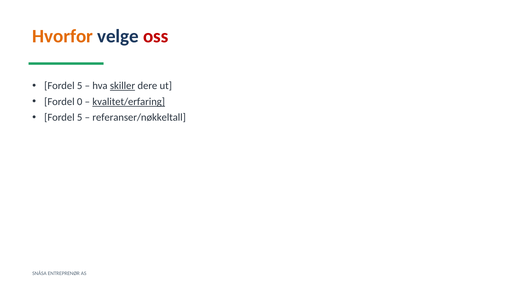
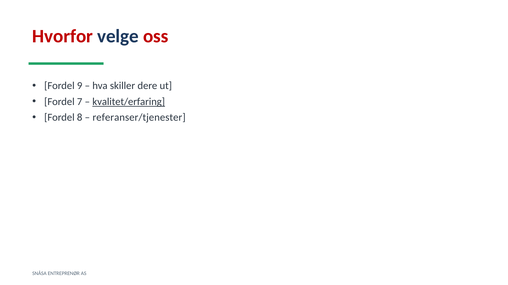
Hvorfor colour: orange -> red (63, 36)
5: 5 -> 9 (80, 86)
skiller underline: present -> none (123, 86)
0: 0 -> 7 (80, 102)
5: 5 -> 8 (80, 118)
referanser/nøkkeltall: referanser/nøkkeltall -> referanser/tjenester (139, 118)
